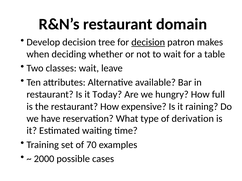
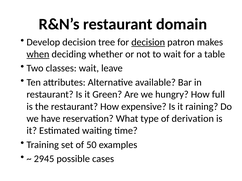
when underline: none -> present (38, 54)
Today: Today -> Green (107, 95)
70: 70 -> 50 (91, 145)
2000: 2000 -> 2945 (44, 159)
